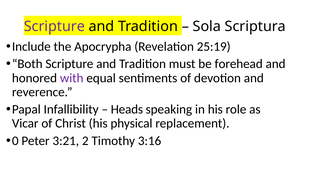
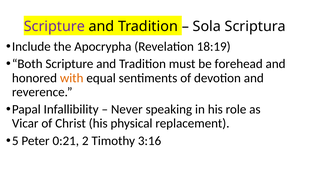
25:19: 25:19 -> 18:19 (214, 47)
with colour: purple -> orange (72, 78)
Heads: Heads -> Never (127, 109)
0: 0 -> 5 (15, 141)
3:21: 3:21 -> 0:21 (66, 141)
